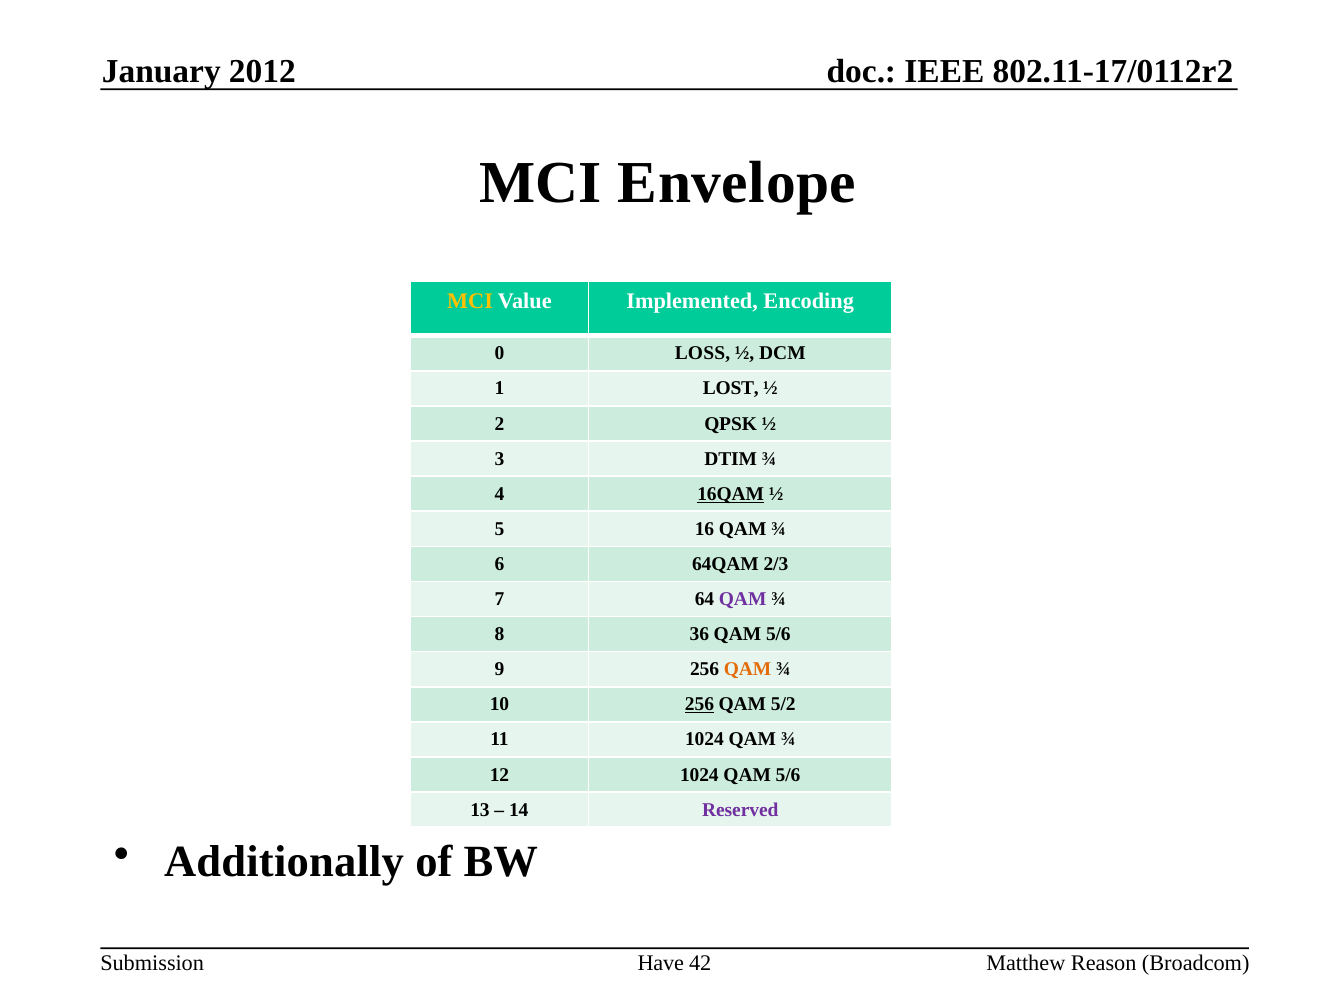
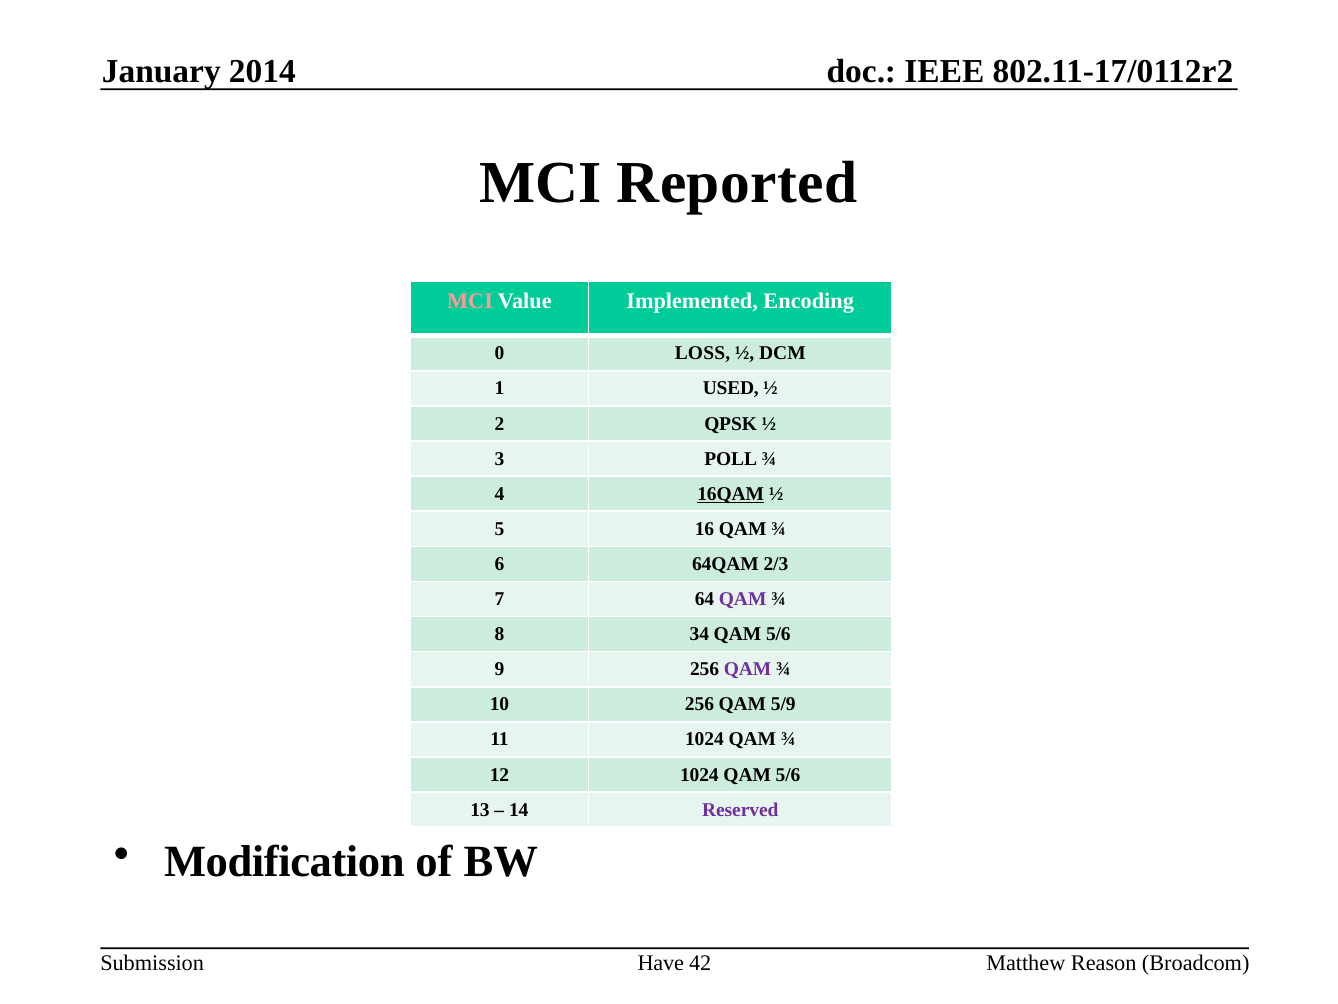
2012: 2012 -> 2014 (262, 71)
Envelope: Envelope -> Reported (737, 182)
MCI colour: yellow -> pink (470, 301)
LOST: LOST -> USED (731, 388)
DTIM: DTIM -> POLL (731, 458)
36: 36 -> 34 (699, 634)
QAM colour: orange -> purple (748, 669)
256 underline: present -> none (699, 704)
5/2: 5/2 -> 5/9 (783, 704)
Additionally: Additionally -> Modification (284, 862)
